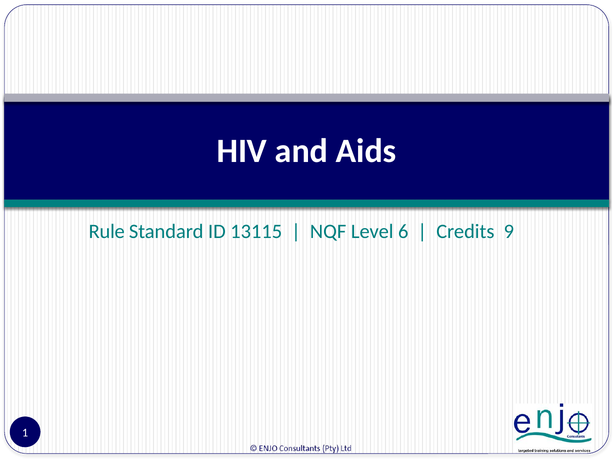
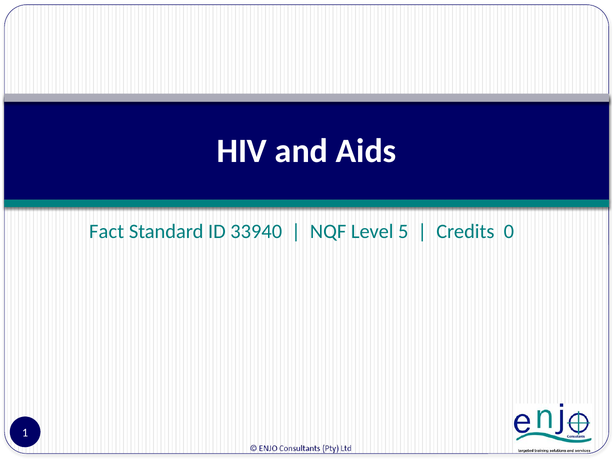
Rule: Rule -> Fact (107, 231)
13115: 13115 -> 33940 (256, 231)
6: 6 -> 5 (403, 231)
9: 9 -> 0 (509, 231)
